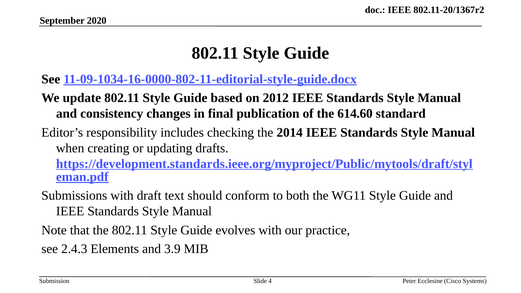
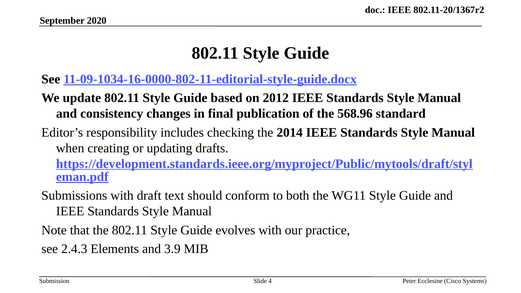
614.60: 614.60 -> 568.96 (355, 114)
